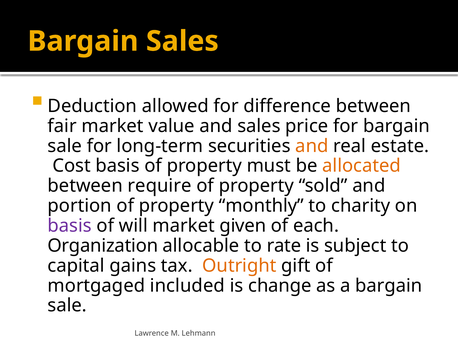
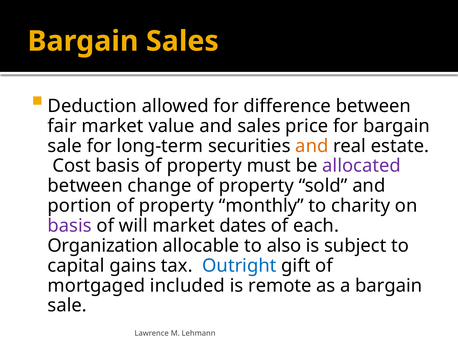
allocated colour: orange -> purple (362, 166)
require: require -> change (160, 186)
given: given -> dates (243, 225)
rate: rate -> also (284, 245)
Outright colour: orange -> blue (239, 265)
change: change -> remote (280, 285)
